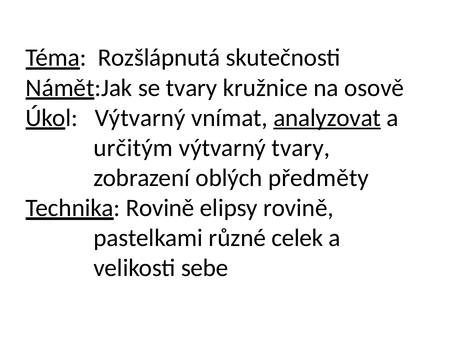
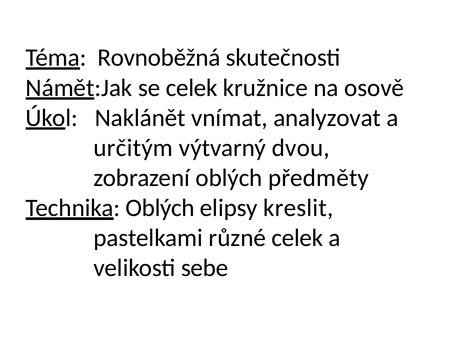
Rozšlápnutá: Rozšlápnutá -> Rovnoběžná (159, 58)
se tvary: tvary -> celek (192, 88)
Úkol Výtvarný: Výtvarný -> Naklánět (140, 118)
analyzovat underline: present -> none (327, 118)
výtvarný tvary: tvary -> dvou (301, 148)
Technika Rovině: Rovině -> Oblých (160, 208)
elipsy rovině: rovině -> kreslit (298, 208)
